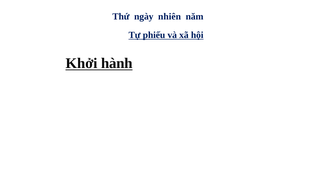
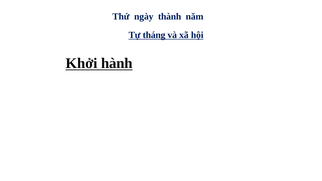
nhiên: nhiên -> thành (170, 17)
phiếu: phiếu -> tháng (154, 35)
